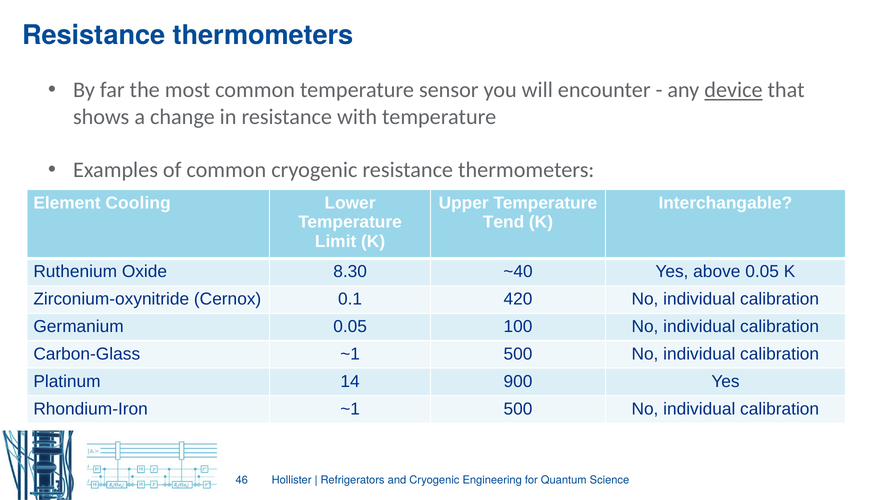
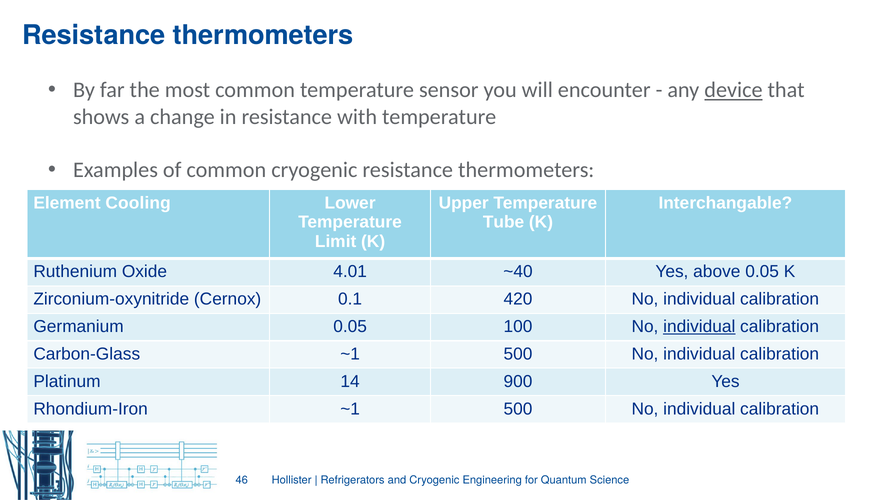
Tend: Tend -> Tube (504, 222)
8.30: 8.30 -> 4.01 (350, 272)
individual underline: none -> present (699, 327)
